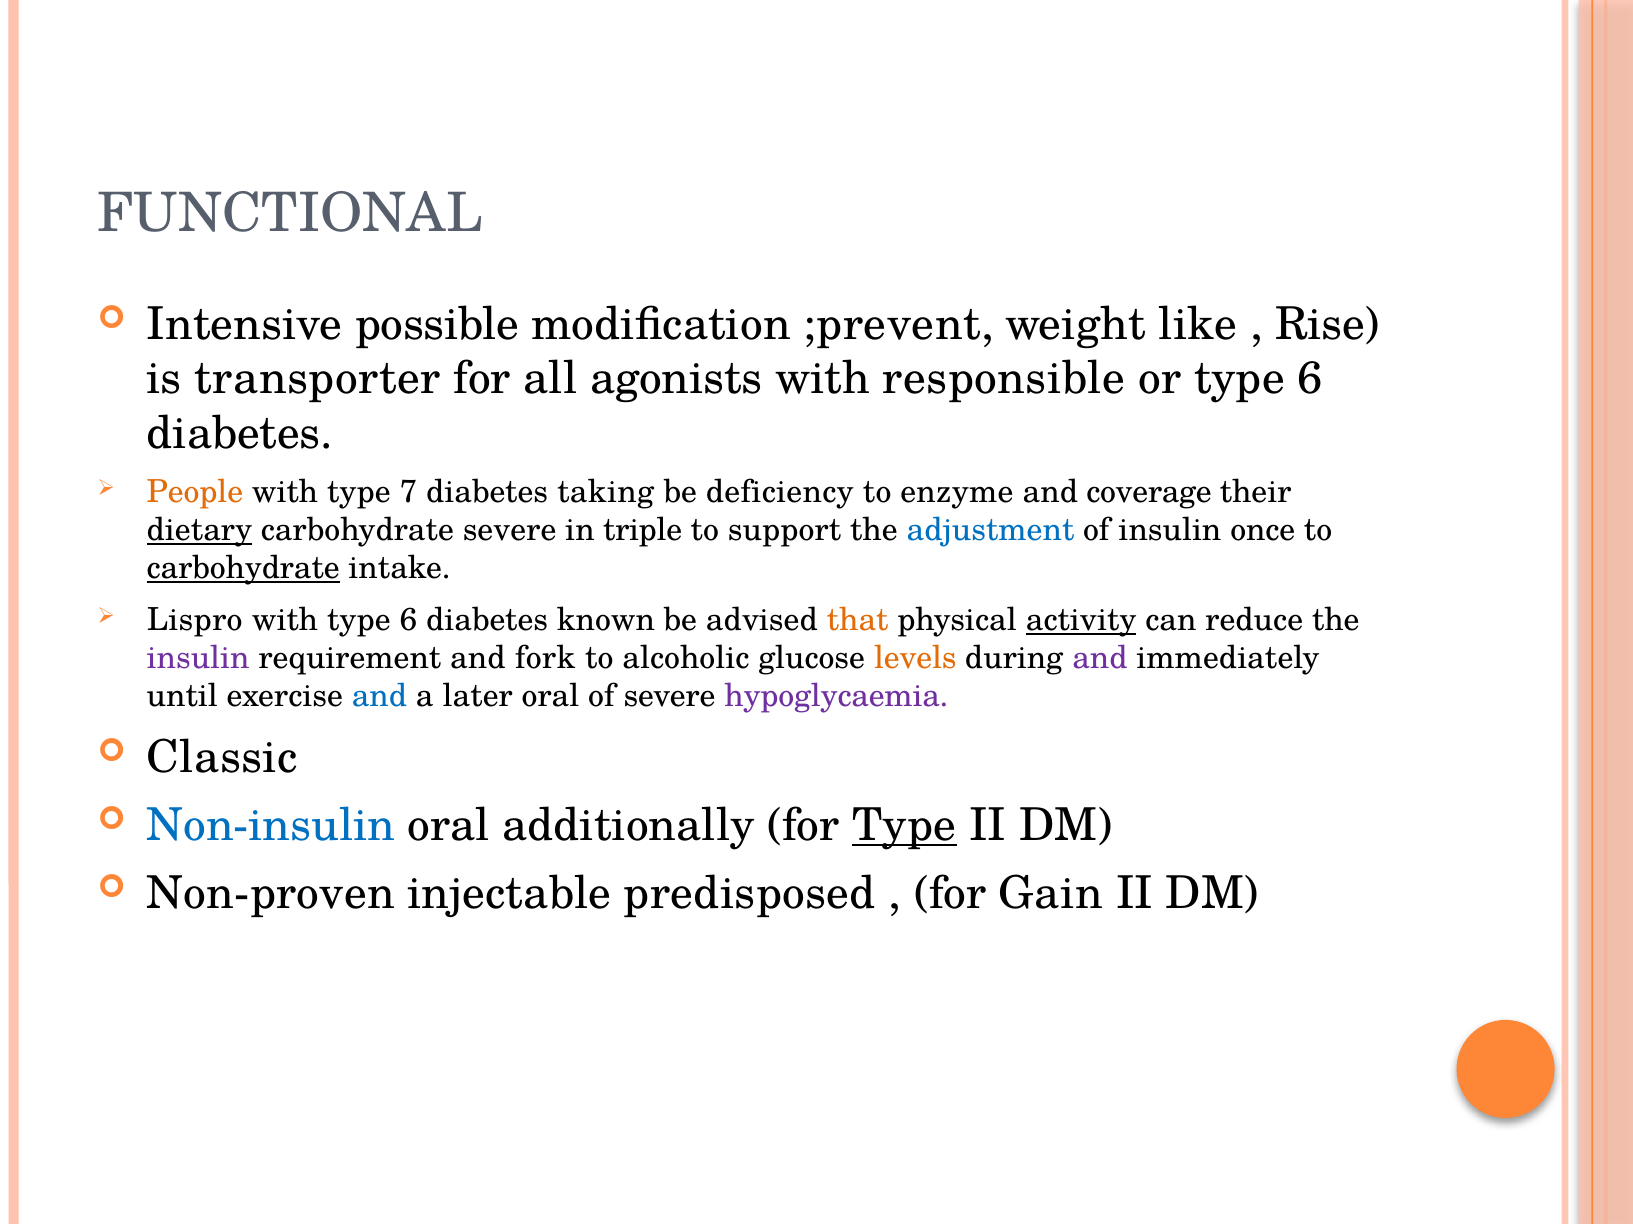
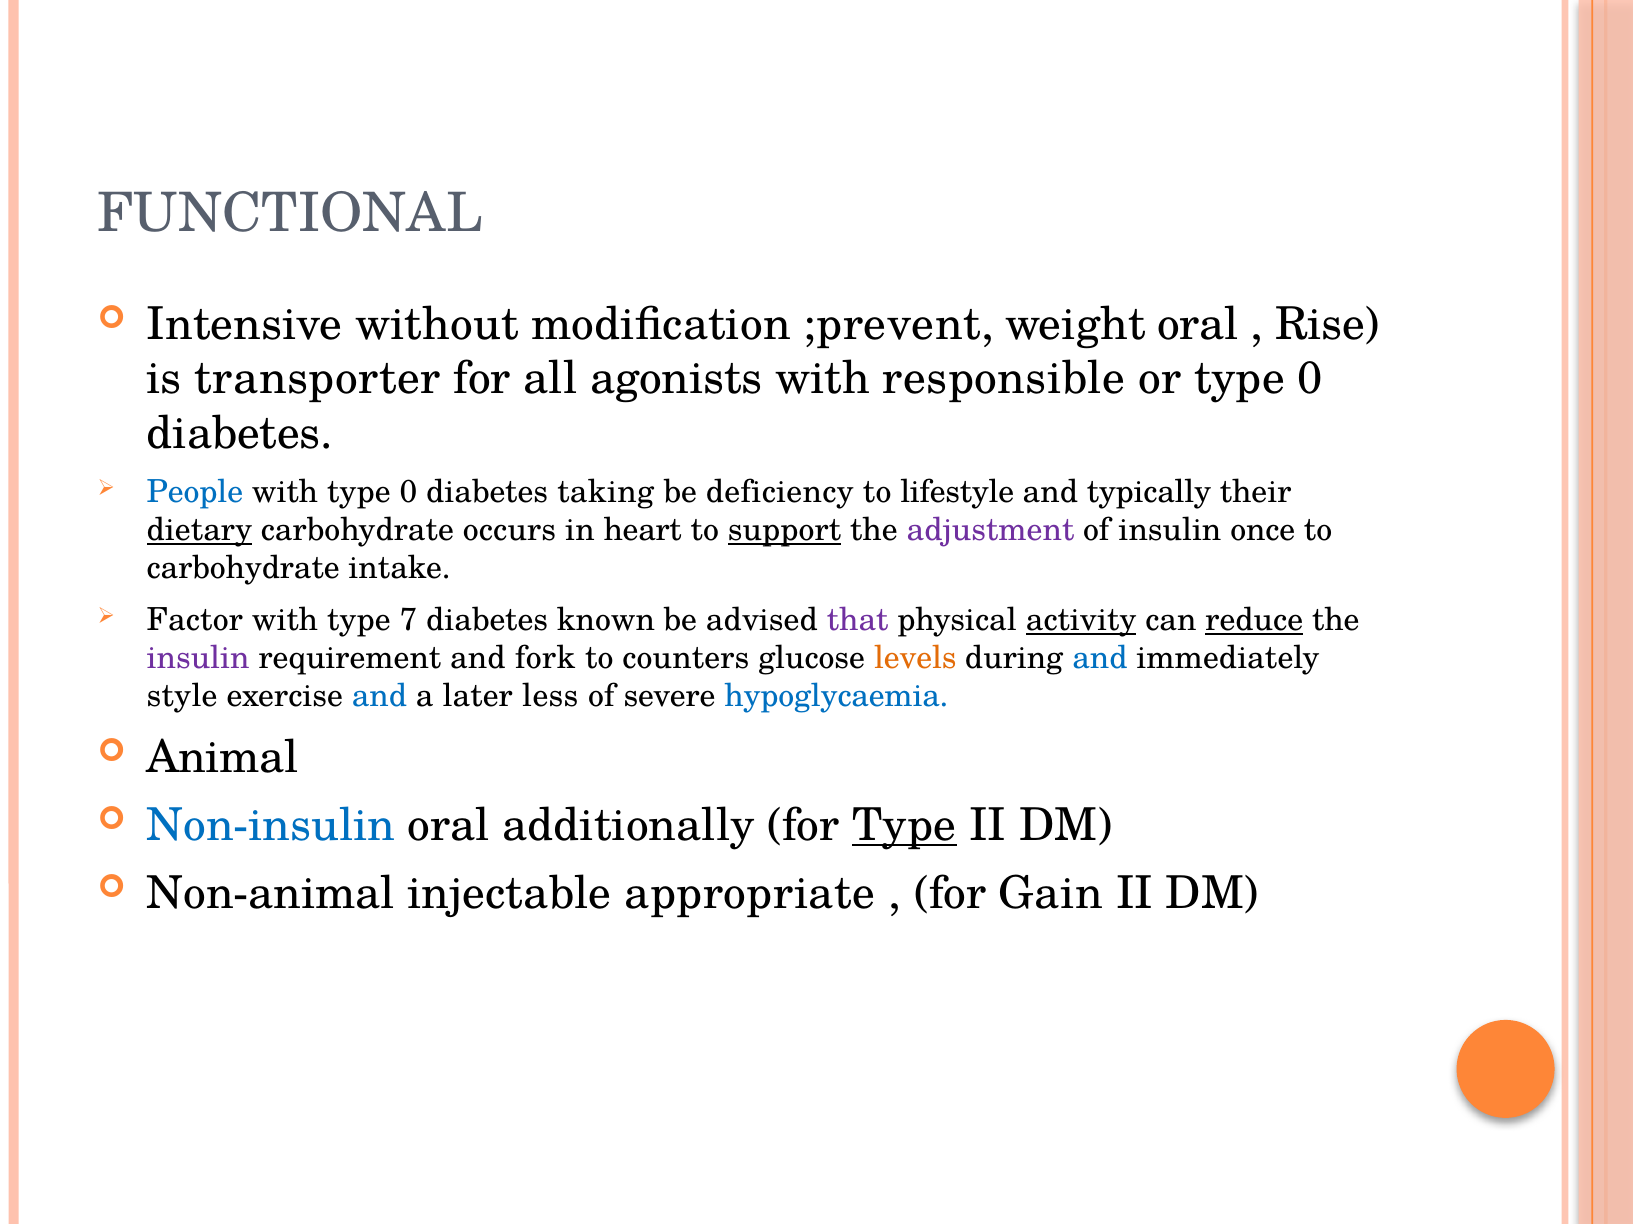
possible: possible -> without (437, 324)
weight like: like -> oral (1198, 324)
or type 6: 6 -> 0 (1310, 379)
People colour: orange -> blue (195, 492)
with type 7: 7 -> 0 (408, 492)
enzyme: enzyme -> lifestyle (957, 492)
coverage: coverage -> typically (1149, 492)
carbohydrate severe: severe -> occurs (509, 531)
triple: triple -> heart (643, 531)
support underline: none -> present (784, 531)
adjustment colour: blue -> purple (991, 531)
carbohydrate underline: present -> none (243, 569)
Lispro: Lispro -> Factor (195, 621)
with type 6: 6 -> 7 (408, 621)
that colour: orange -> purple (858, 621)
reduce underline: none -> present (1254, 621)
alcoholic: alcoholic -> counters (686, 659)
and colour: purple -> blue (1100, 659)
until: until -> style (182, 697)
later oral: oral -> less (550, 697)
hypoglycaemia colour: purple -> blue (836, 697)
Classic: Classic -> Animal (223, 758)
Non-proven: Non-proven -> Non-animal (271, 894)
predisposed: predisposed -> appropriate (750, 894)
